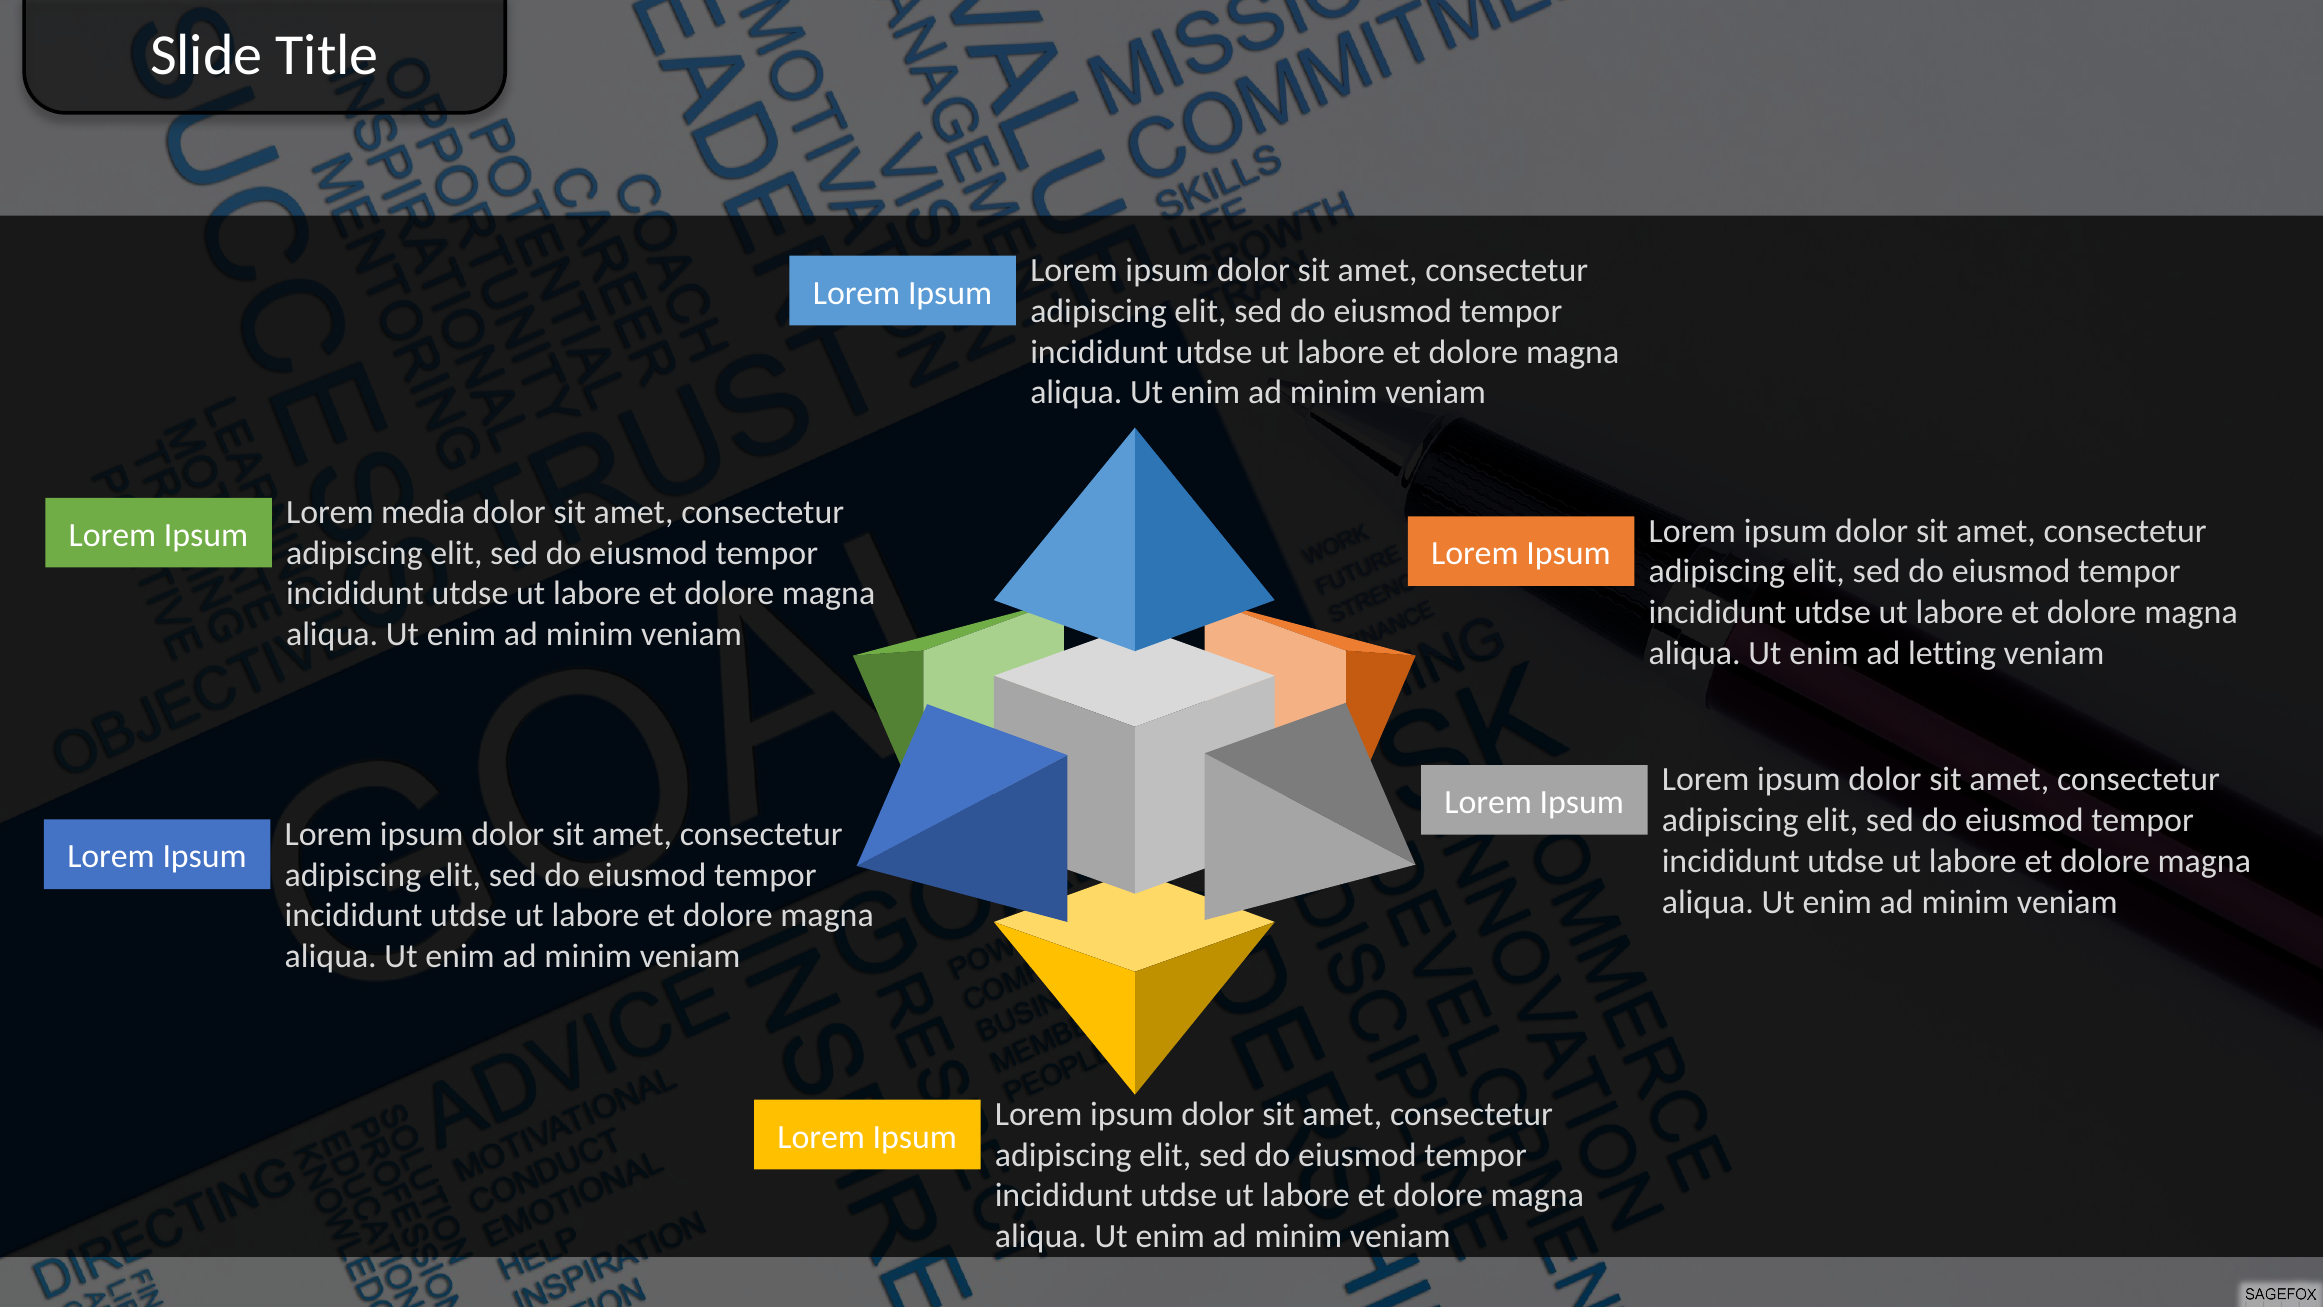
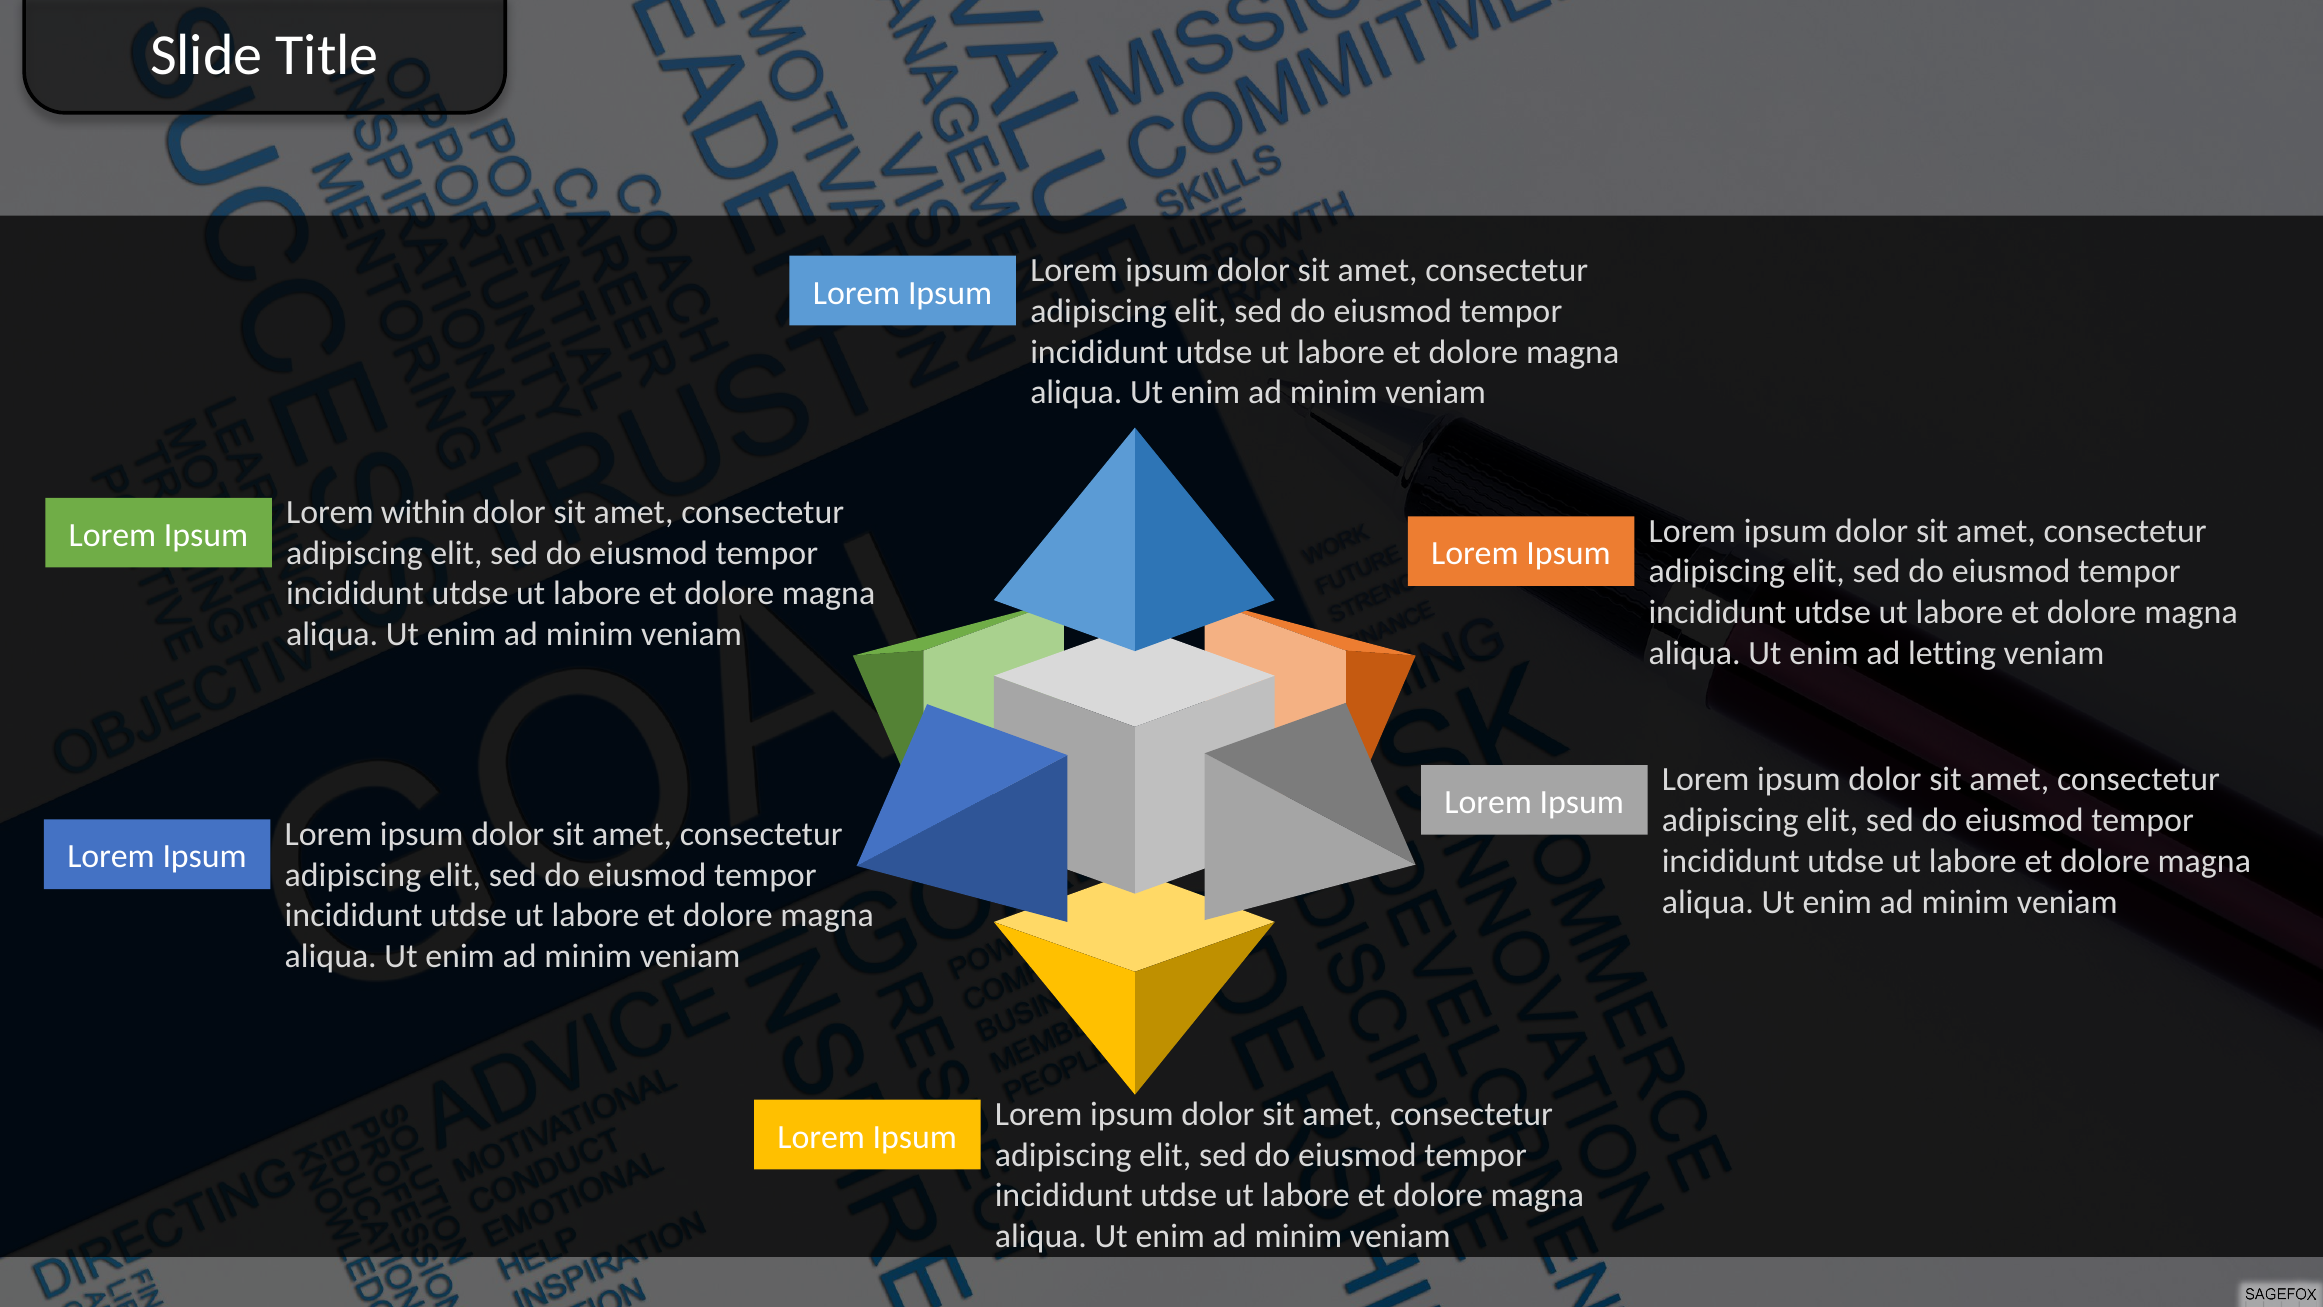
media: media -> within (423, 512)
